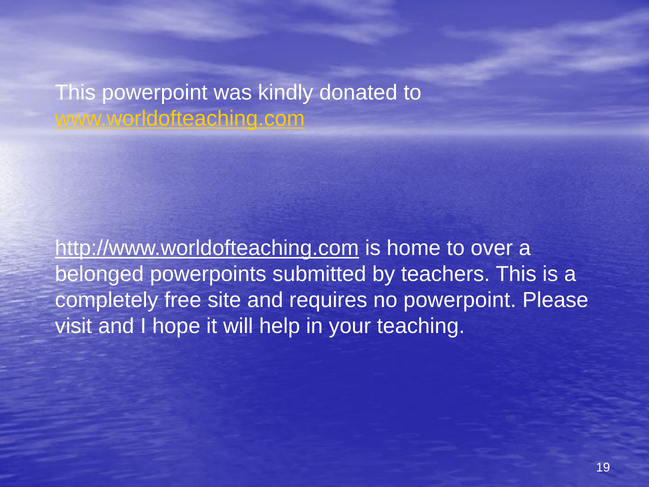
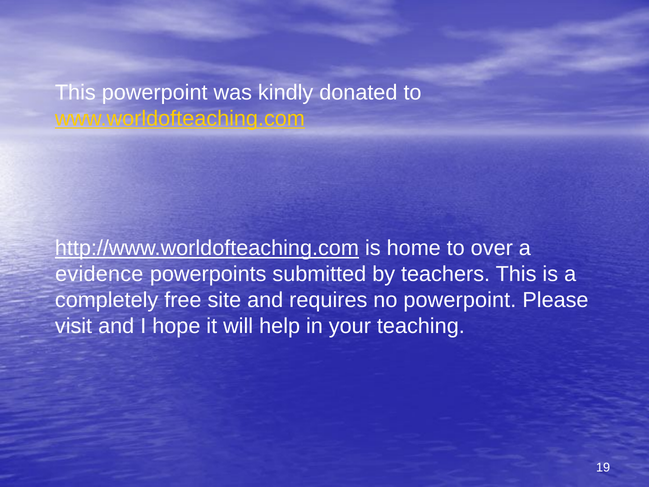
belonged: belonged -> evidence (99, 274)
